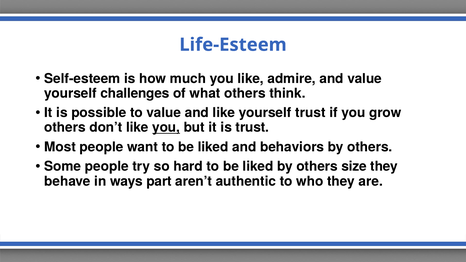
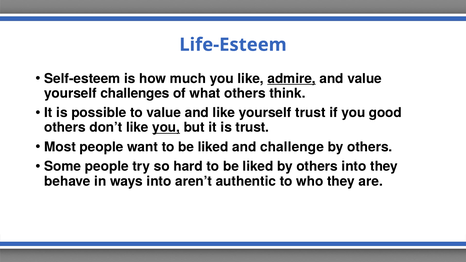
admire underline: none -> present (292, 79)
grow: grow -> good (385, 113)
behaviors: behaviors -> challenge (292, 147)
others size: size -> into (354, 167)
ways part: part -> into (159, 181)
